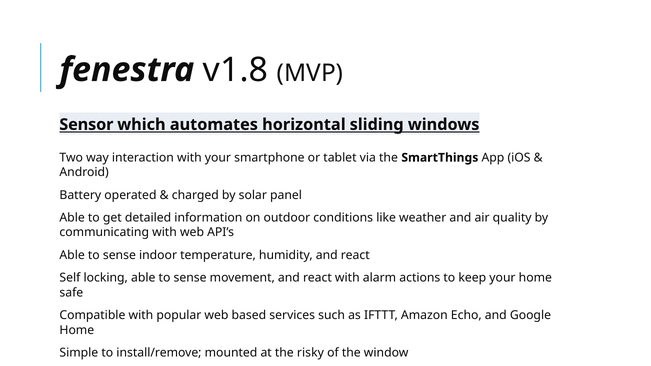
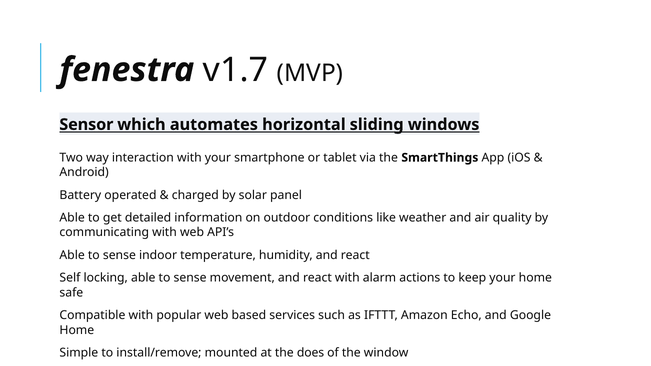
v1.8: v1.8 -> v1.7 (235, 70)
risky: risky -> does (311, 353)
